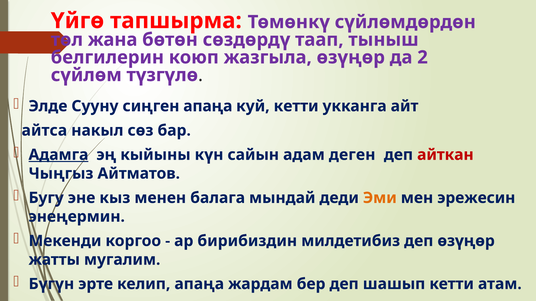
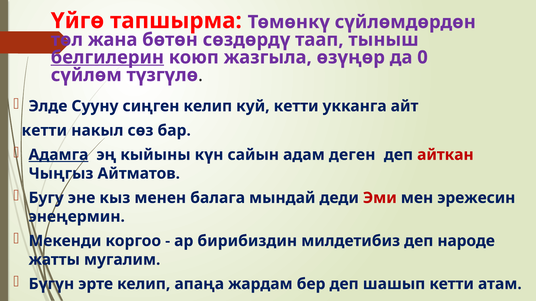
белгилерин underline: none -> present (107, 57)
2: 2 -> 0 (423, 57)
сиңген апаңа: апаңа -> келип (208, 106)
айтса: айтса -> кетти (44, 131)
Эми colour: orange -> red (380, 198)
деп өзүңөр: өзүңөр -> народе (466, 241)
